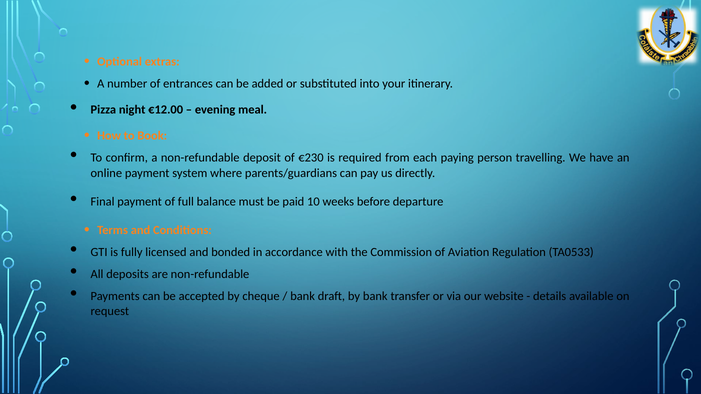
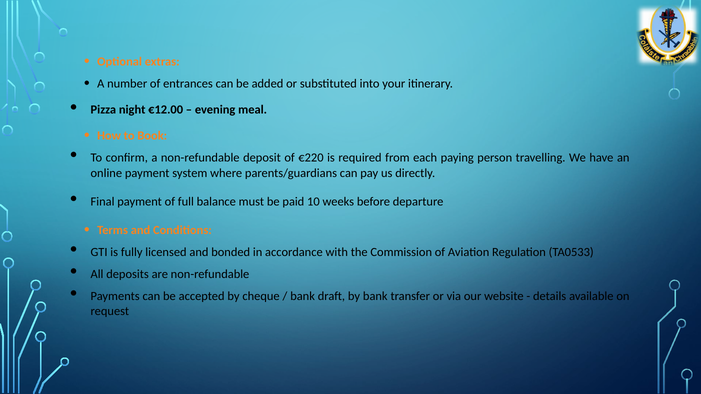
€230: €230 -> €220 (311, 158)
